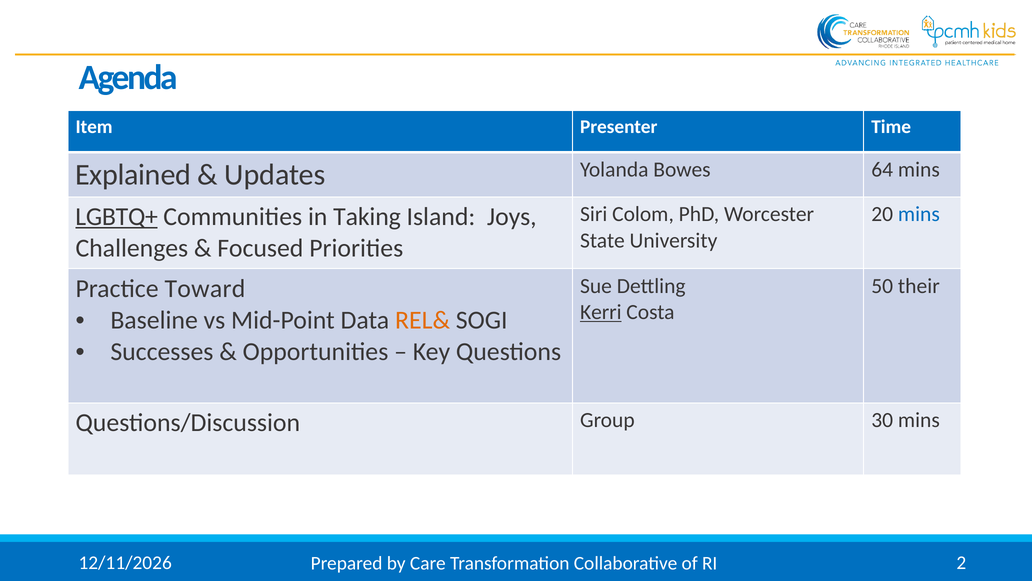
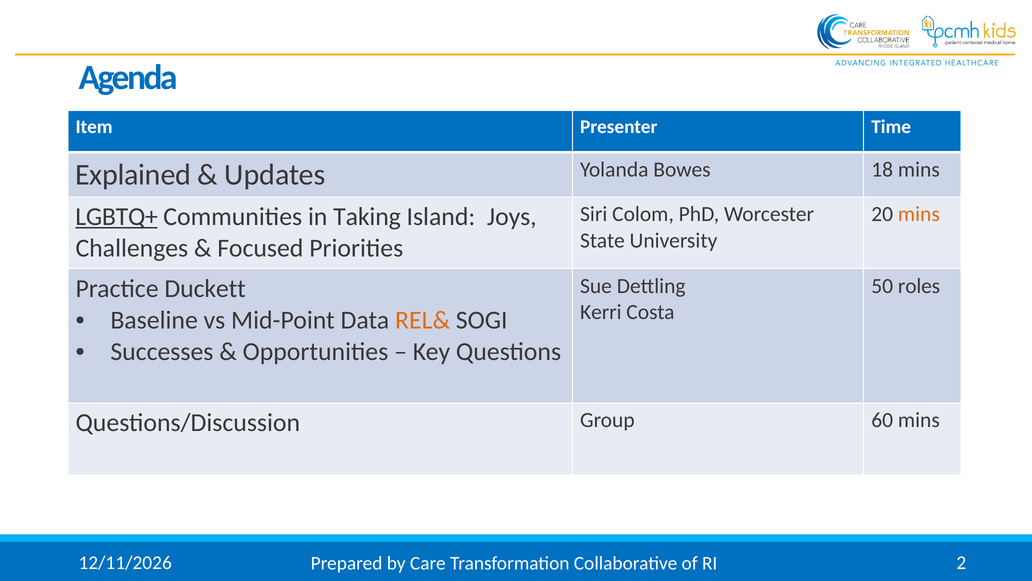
64: 64 -> 18 (882, 169)
mins colour: blue -> orange (919, 214)
their: their -> roles (919, 286)
Toward: Toward -> Duckett (205, 288)
Kerri underline: present -> none (601, 312)
30: 30 -> 60 (882, 420)
